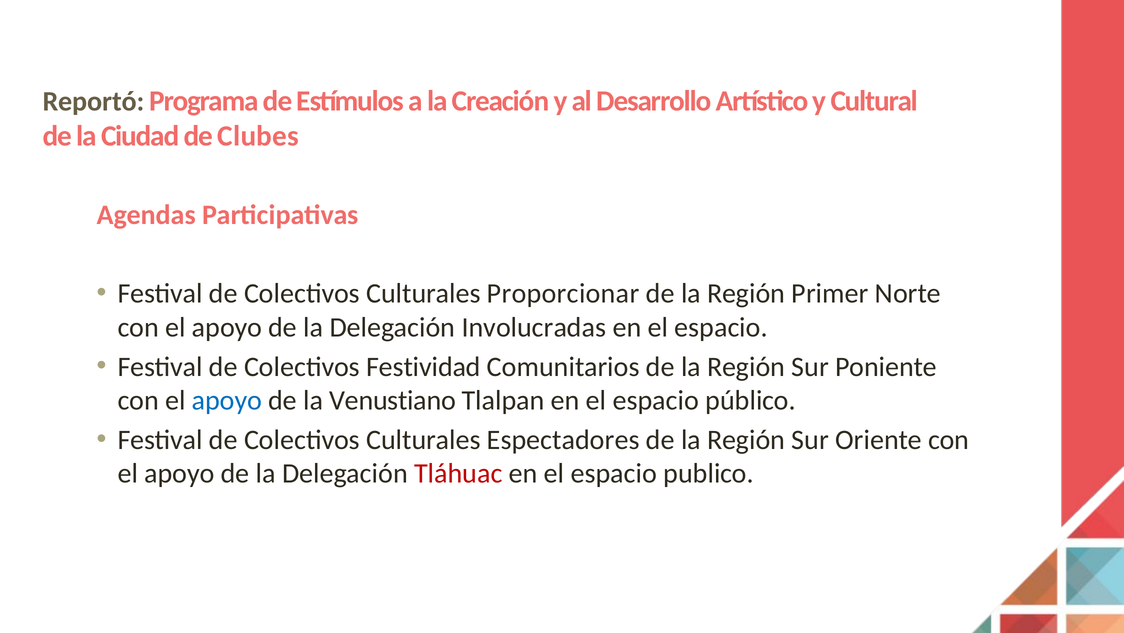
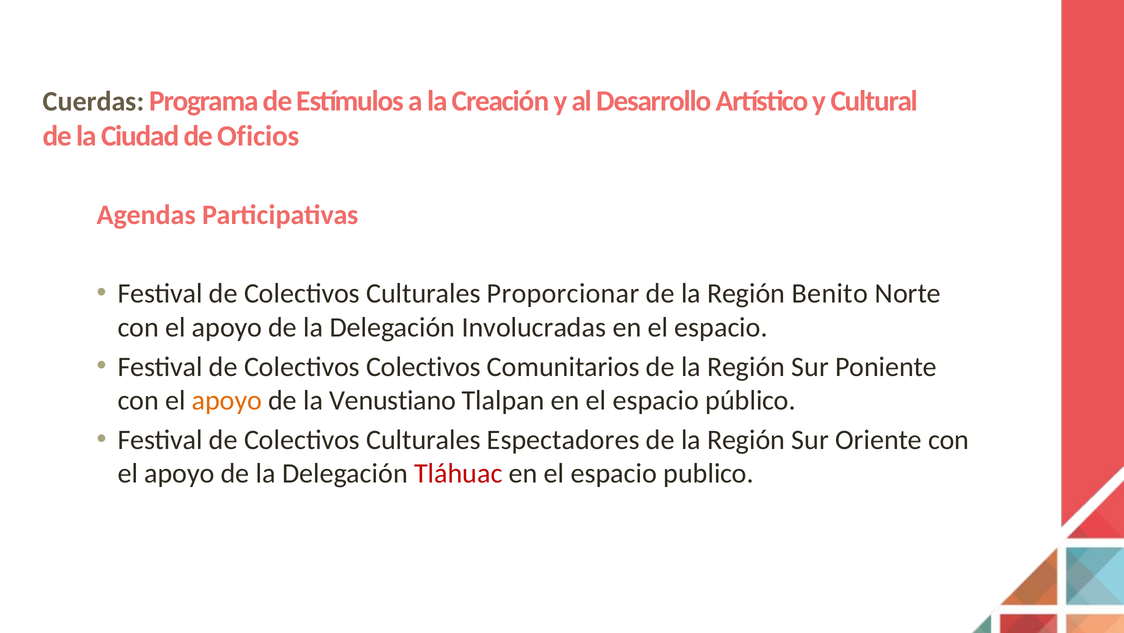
Reportó: Reportó -> Cuerdas (94, 101)
Clubes: Clubes -> Oficios (258, 136)
Primer: Primer -> Benito (830, 293)
Colectivos Festividad: Festividad -> Colectivos (423, 366)
apoyo colour: blue -> orange (227, 400)
